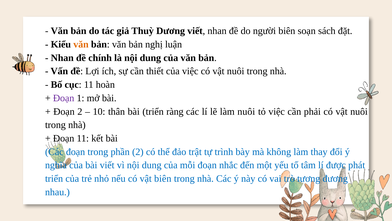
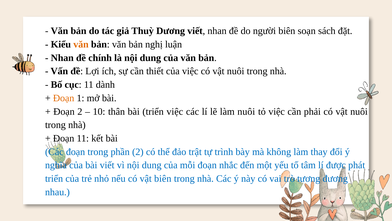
hoàn: hoàn -> dành (105, 84)
Đoạn colour: purple -> orange (64, 98)
triển ràng: ràng -> việc (175, 111)
